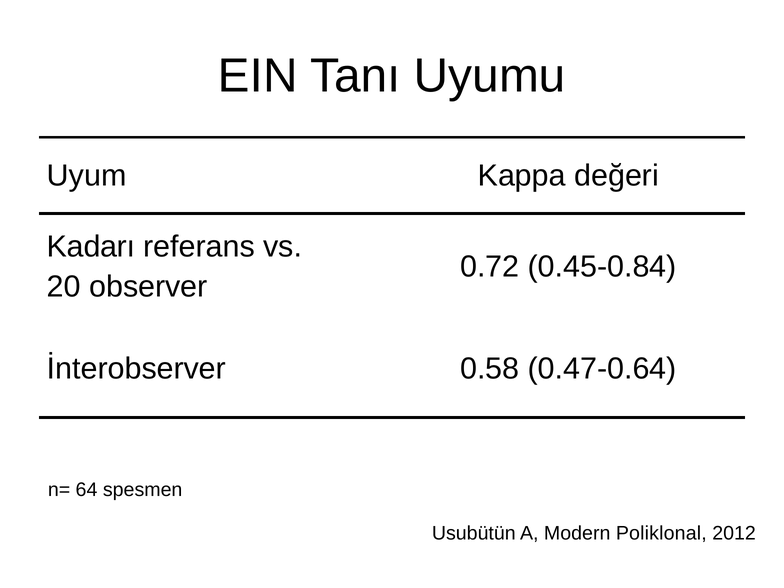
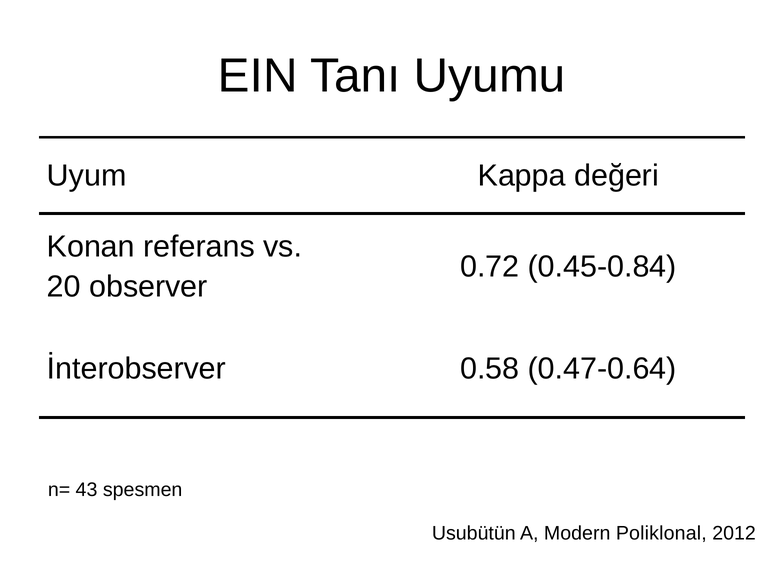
Kadarı: Kadarı -> Konan (91, 247)
64: 64 -> 43 (87, 490)
